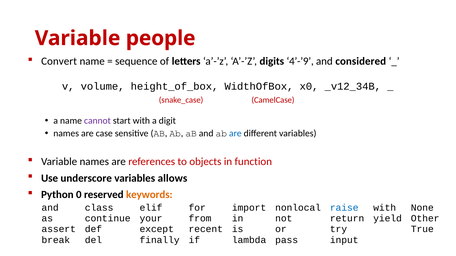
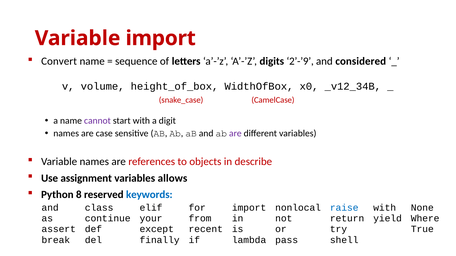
Variable people: people -> import (161, 38)
4’-’9: 4’-’9 -> 2’-’9 (300, 61)
are colour: blue -> purple (235, 134)
function: function -> describe (253, 162)
underscore: underscore -> assignment (86, 179)
0: 0 -> 8 (79, 195)
keywords colour: orange -> blue (149, 195)
Other: Other -> Where (425, 219)
input: input -> shell (344, 240)
